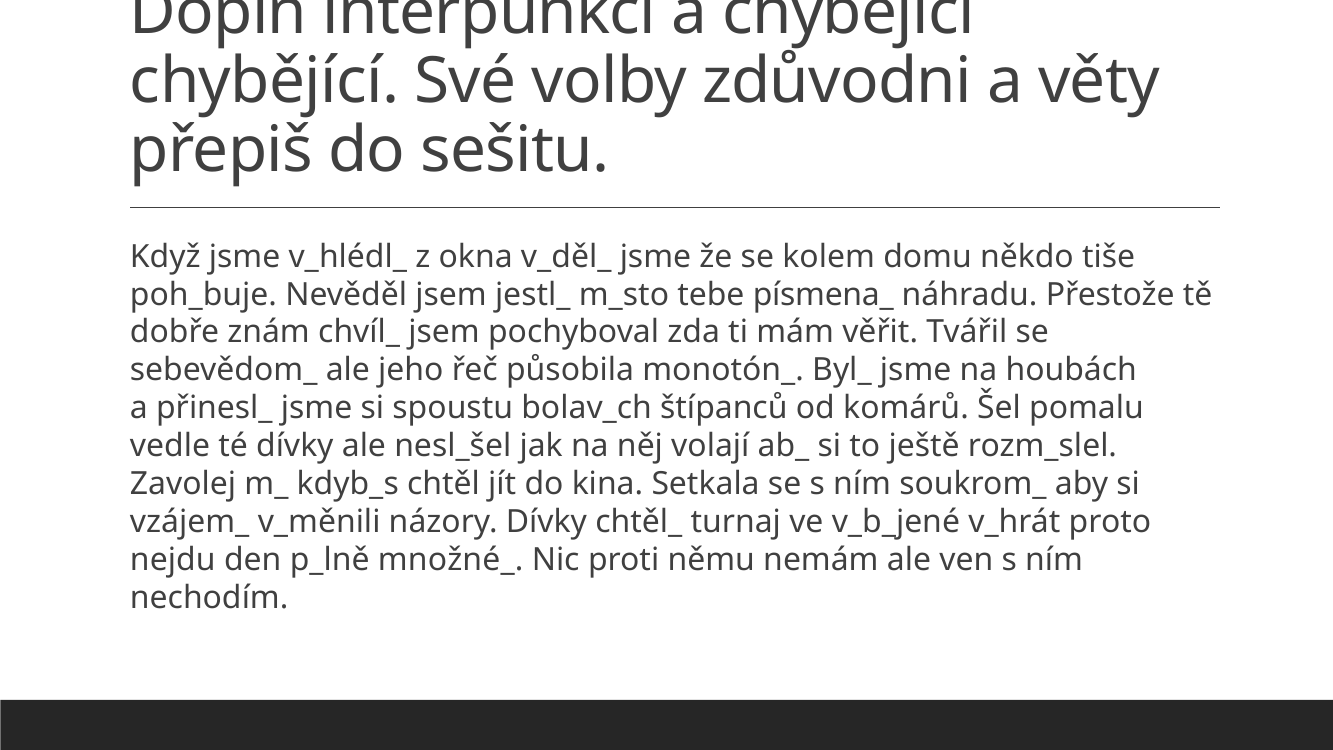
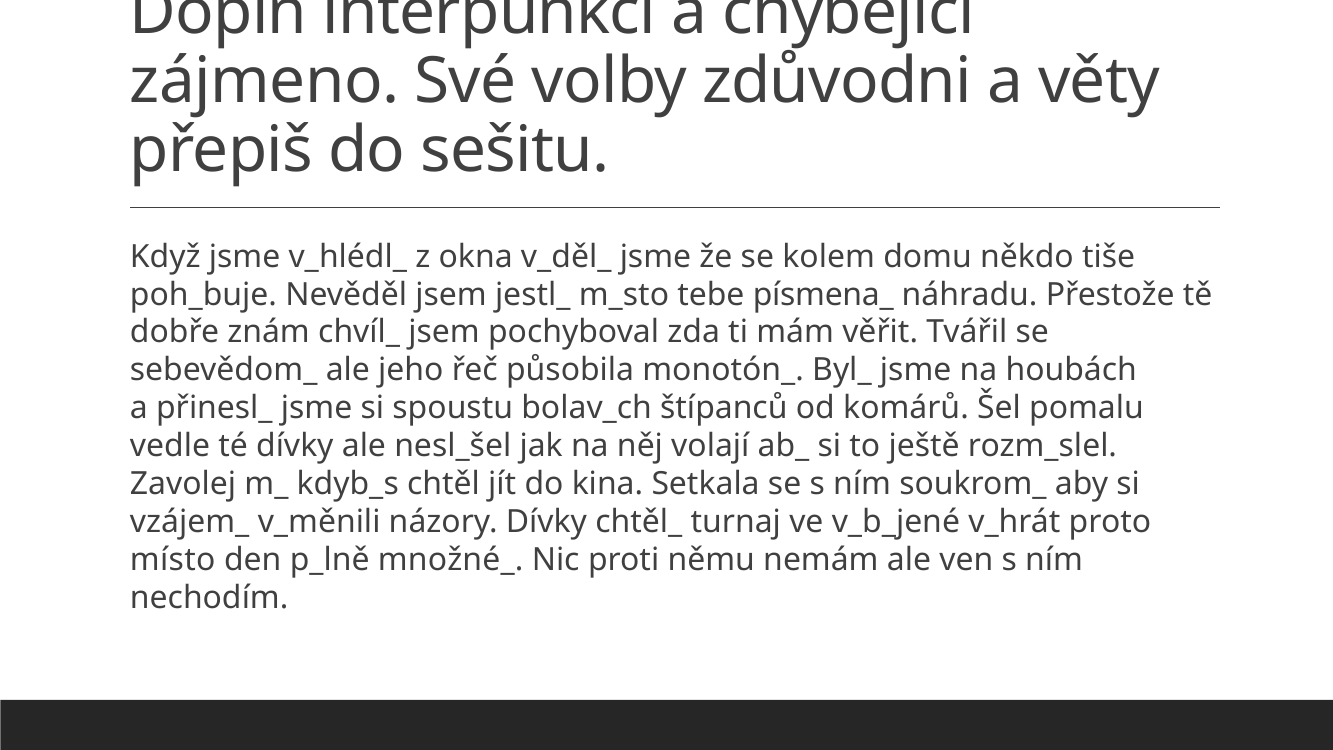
chybějící: chybějící -> zájmeno (265, 81)
nejdu: nejdu -> místo (173, 560)
